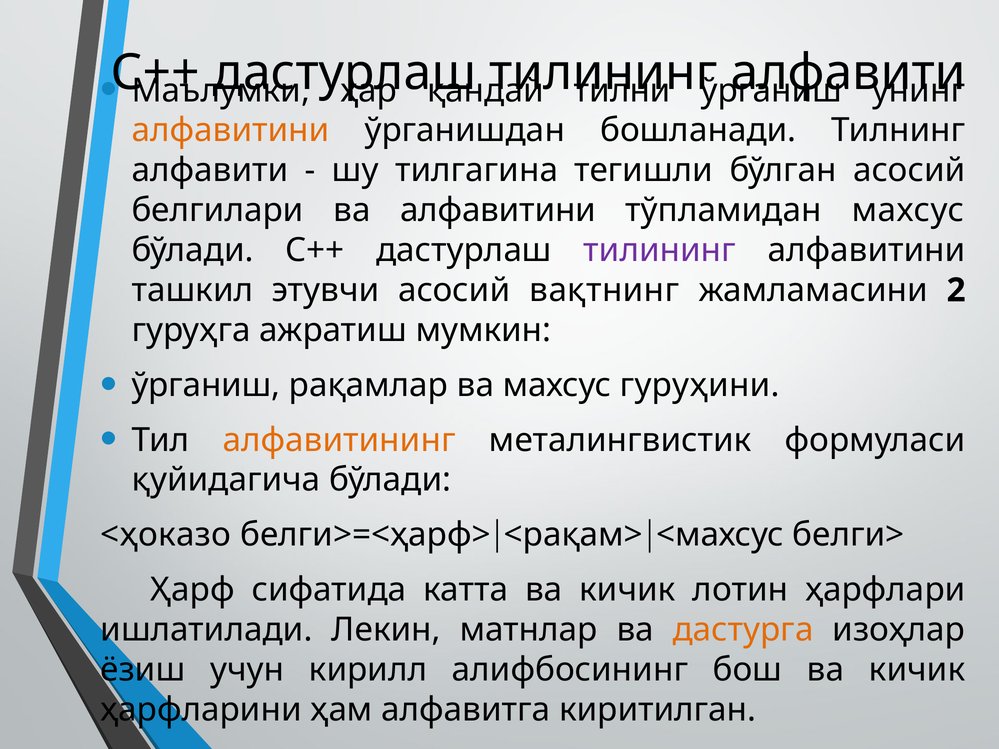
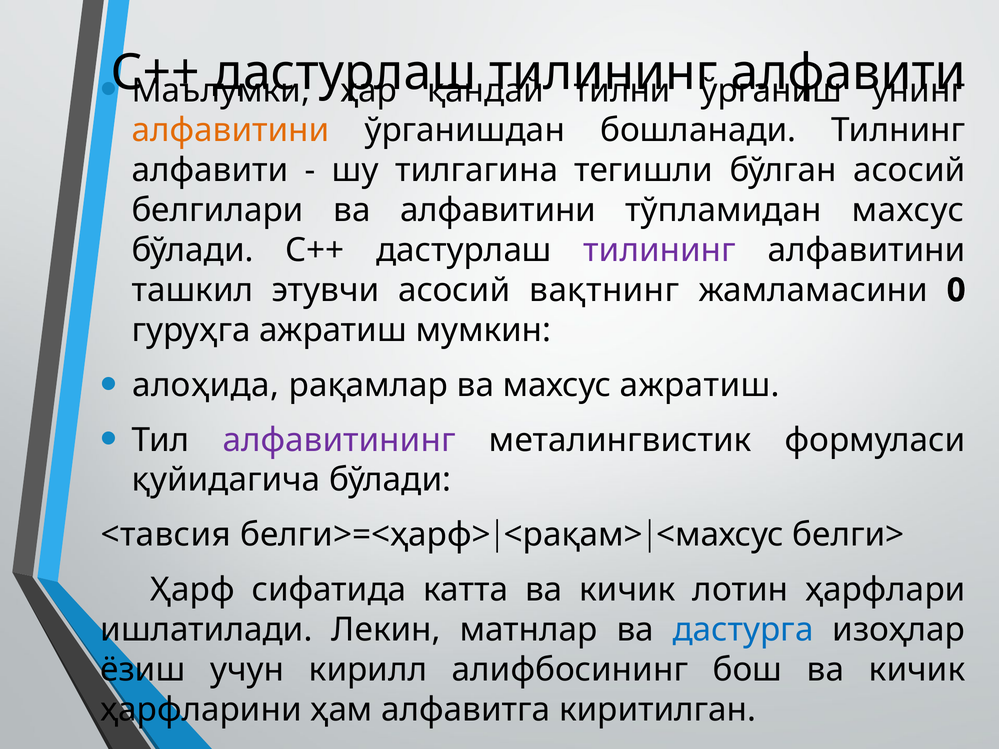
2: 2 -> 0 (956, 290)
ўрганиш: ўрганиш -> алоҳида (206, 385)
махсус гуруҳини: гуруҳини -> ажратиш (700, 385)
алфавитининг colour: orange -> purple (339, 440)
<ҳоказо: <ҳоказо -> <тавсия (166, 535)
дастурга colour: orange -> blue (743, 630)
